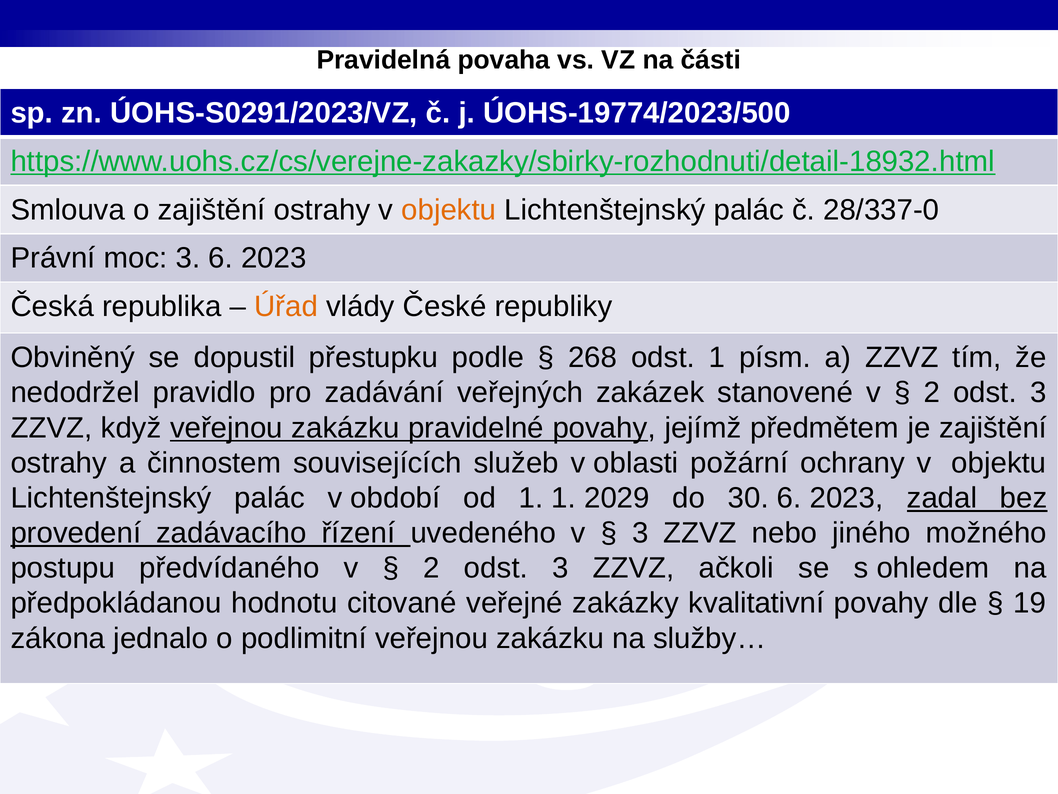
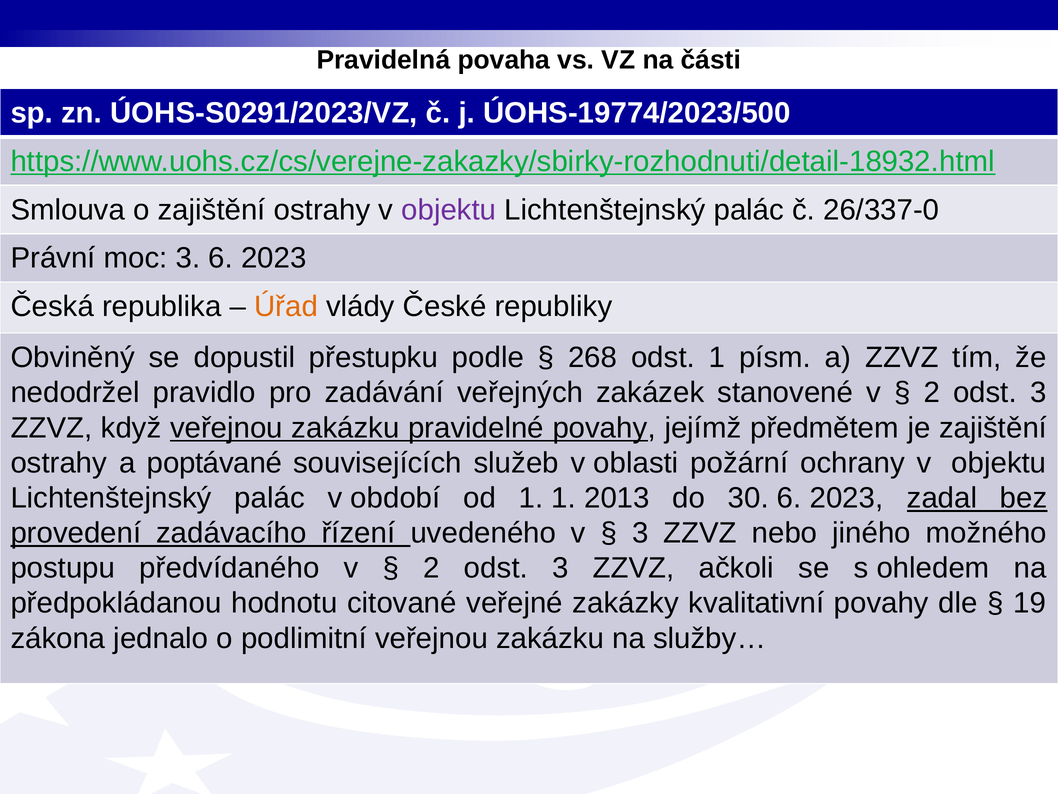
objektu colour: orange -> purple (449, 210)
28/337-0: 28/337-0 -> 26/337-0 (881, 210)
činnostem: činnostem -> poptávané (214, 463)
2029: 2029 -> 2013 (617, 498)
